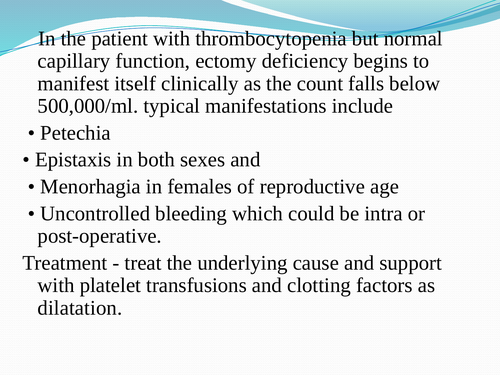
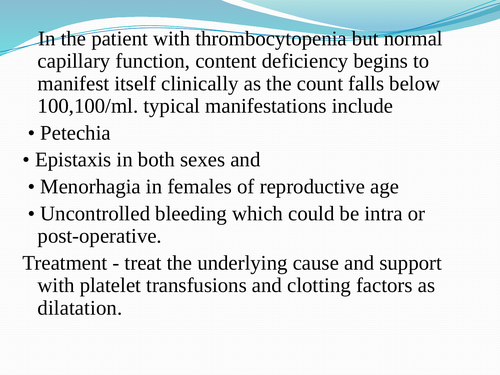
ectomy: ectomy -> content (226, 61)
500,000/ml: 500,000/ml -> 100,100/ml (88, 106)
